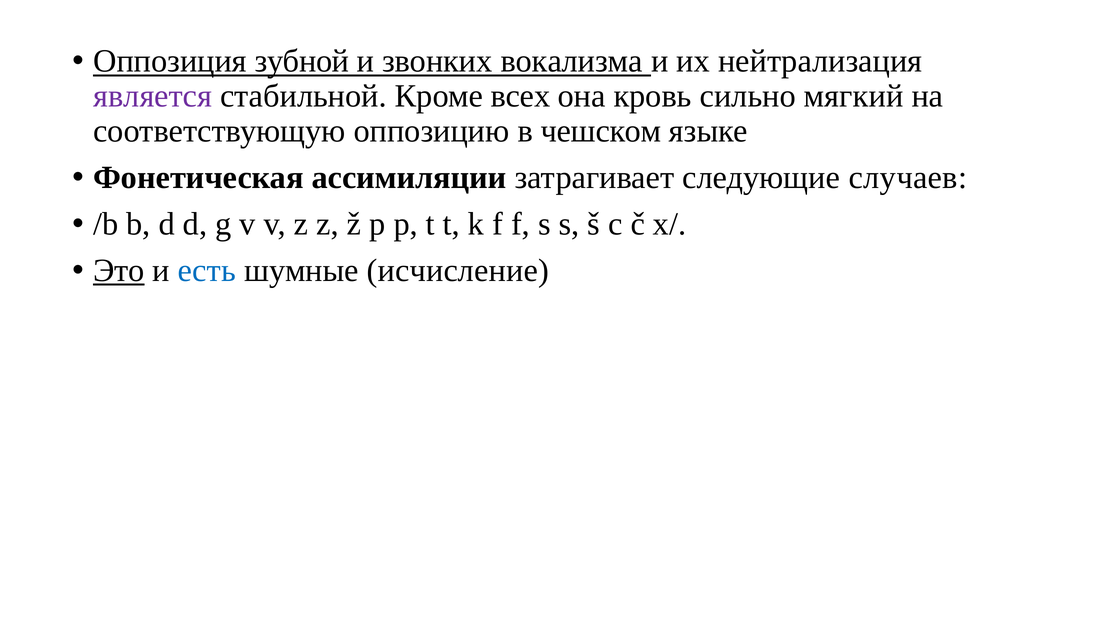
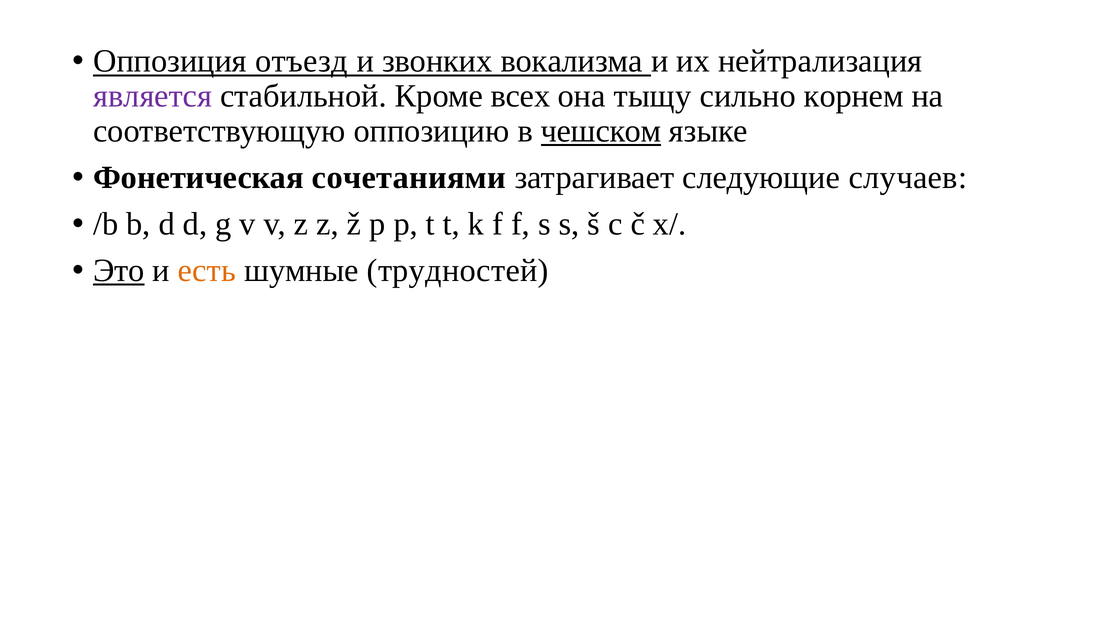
зубной: зубной -> отъезд (302, 61)
кровь: кровь -> тыщу (652, 96)
мягкий: мягкий -> корнем (854, 96)
чешском underline: none -> present (601, 131)
ассимиляции: ассимиляции -> сочетаниями (409, 178)
есть colour: blue -> orange (207, 271)
исчисление: исчисление -> трудностей (458, 271)
